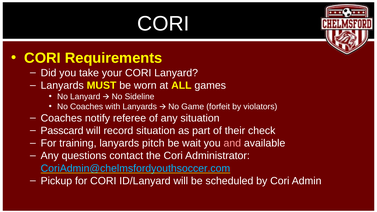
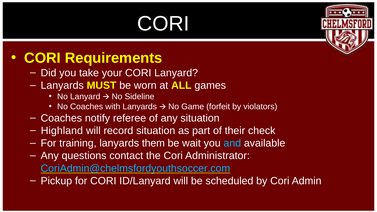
Passcard: Passcard -> Highland (62, 131)
pitch: pitch -> them (153, 143)
and colour: pink -> light blue (232, 143)
